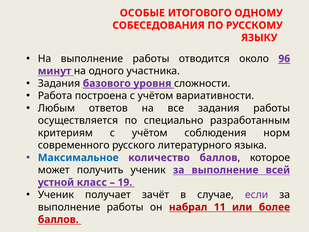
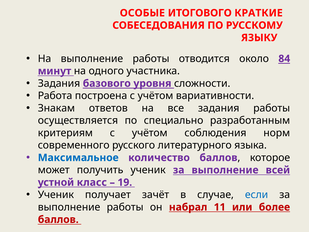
ОДНОМУ: ОДНОМУ -> КРАТКИЕ (259, 13)
96: 96 -> 84 (284, 59)
Любым: Любым -> Знакам (56, 108)
если colour: purple -> blue (257, 195)
